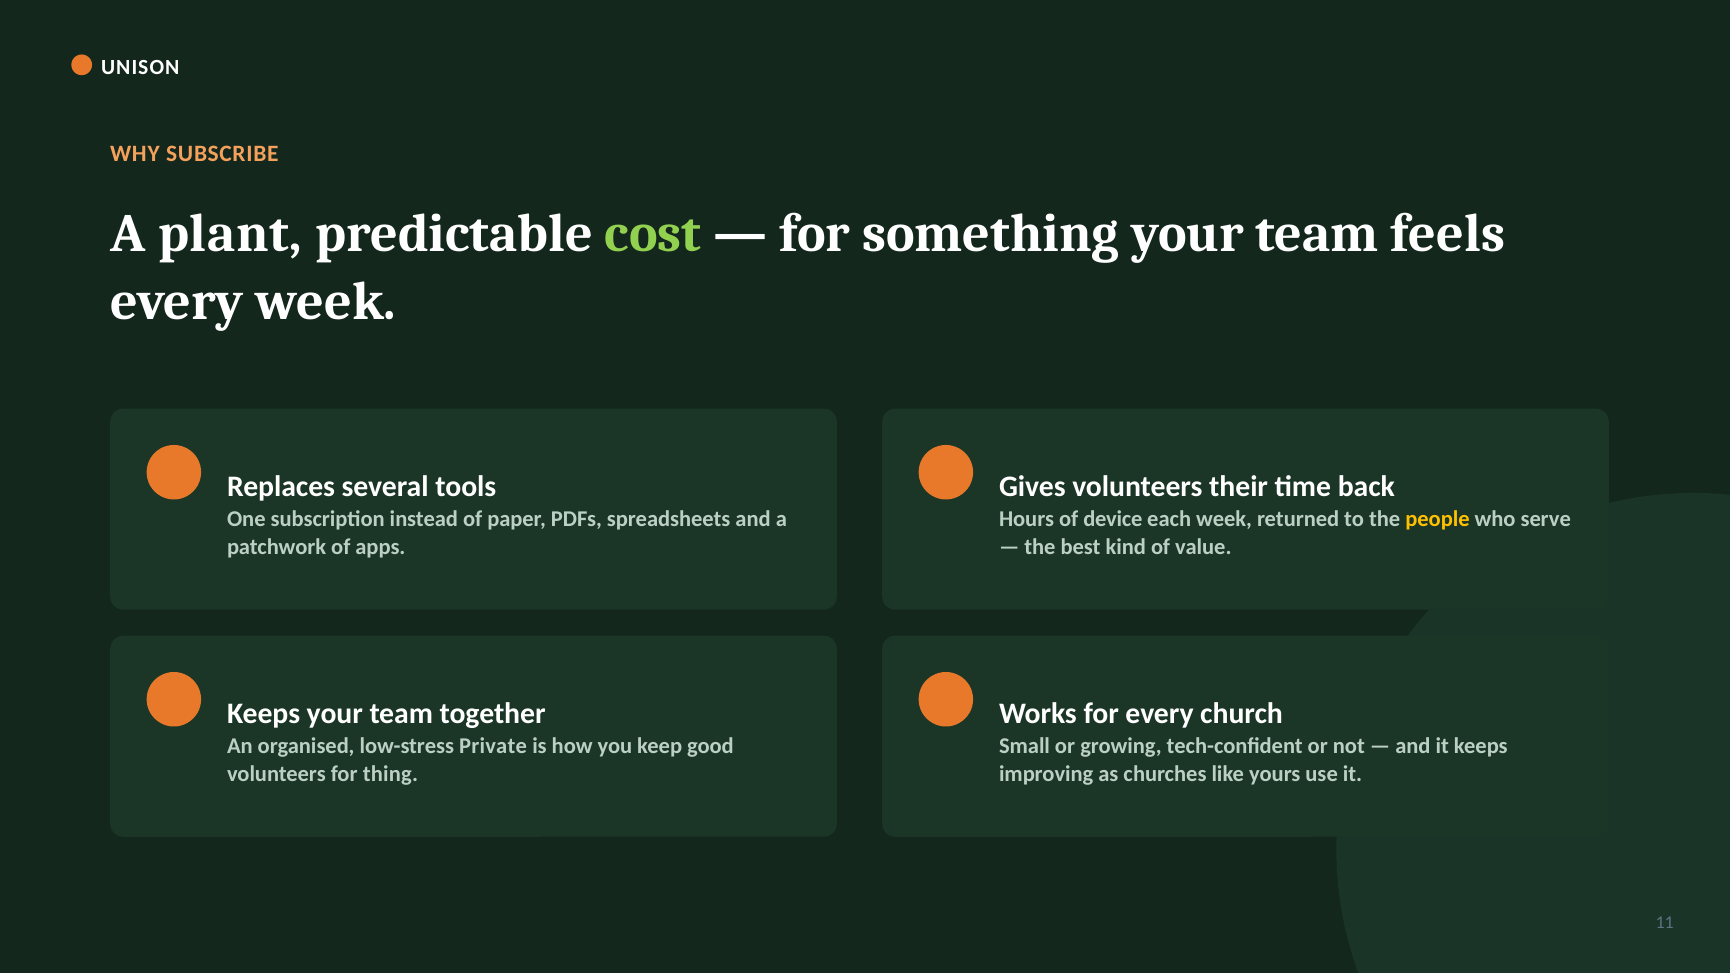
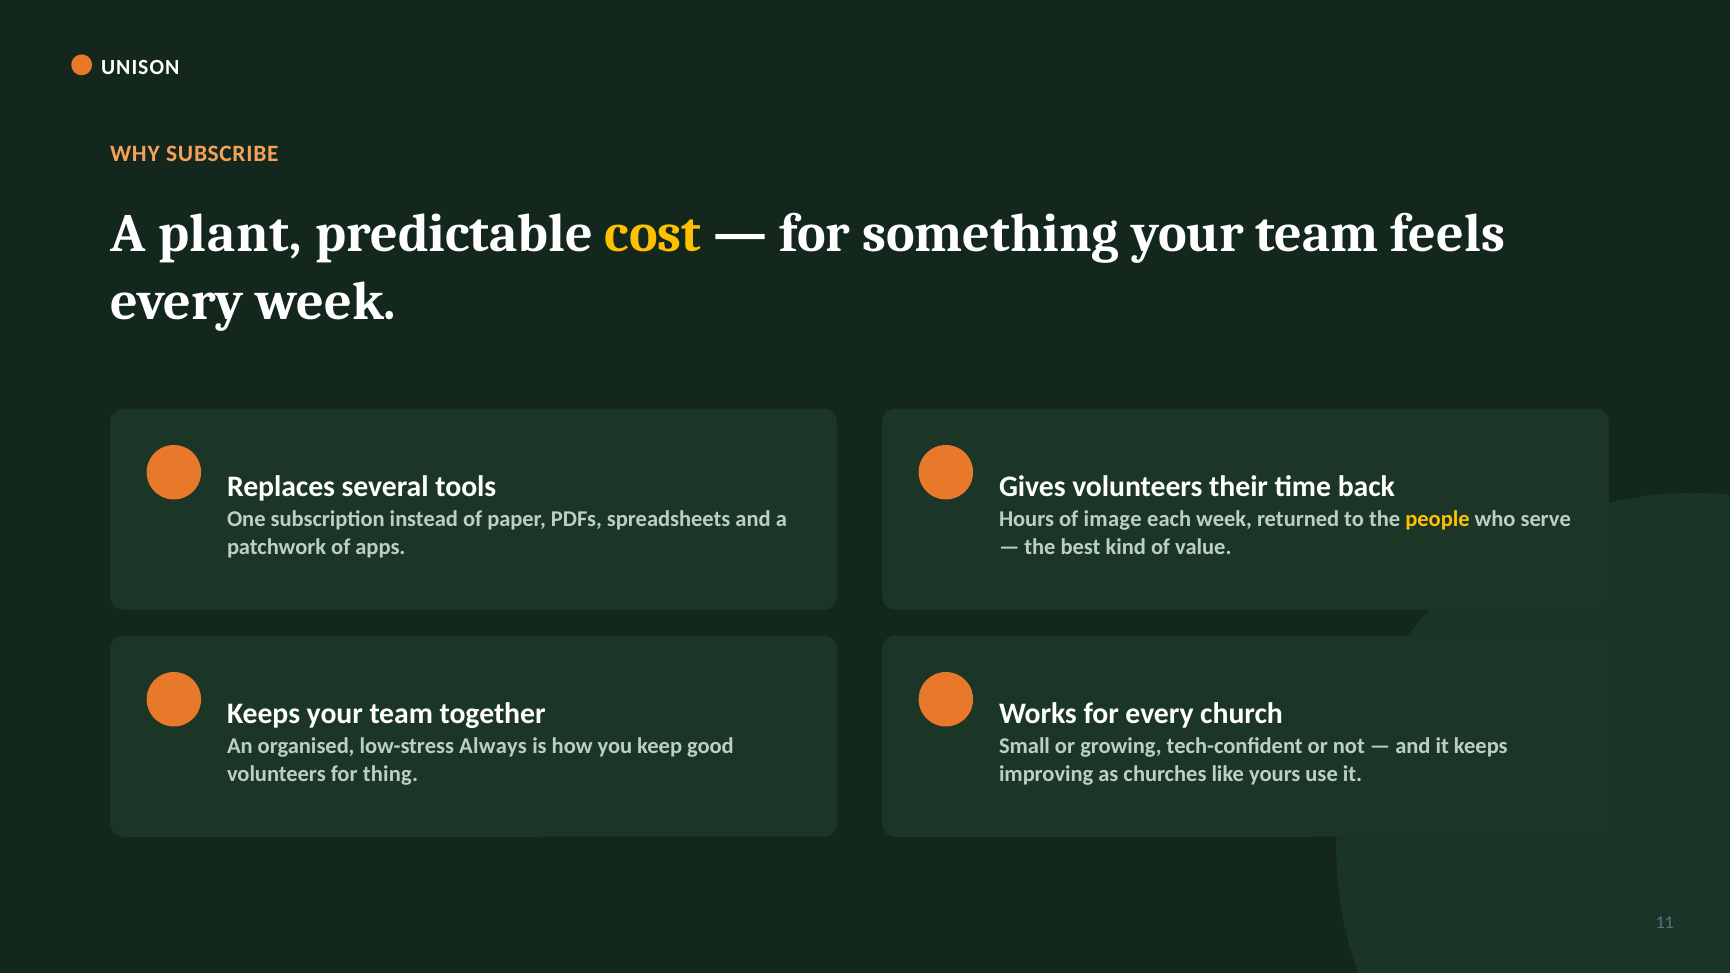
cost colour: light green -> yellow (653, 234)
device: device -> image (1113, 519)
Private: Private -> Always (493, 746)
